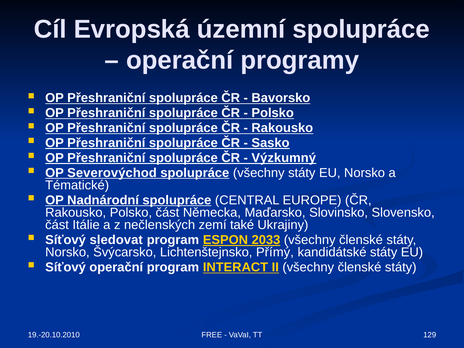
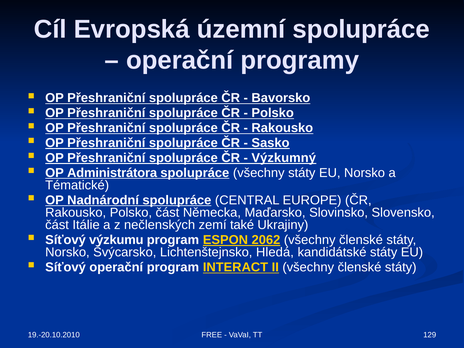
Severovýchod: Severovýchod -> Administrátora (112, 173)
sledovat: sledovat -> výzkumu (116, 240)
2033: 2033 -> 2062 (266, 240)
Přímý: Přímý -> Hledá (275, 252)
